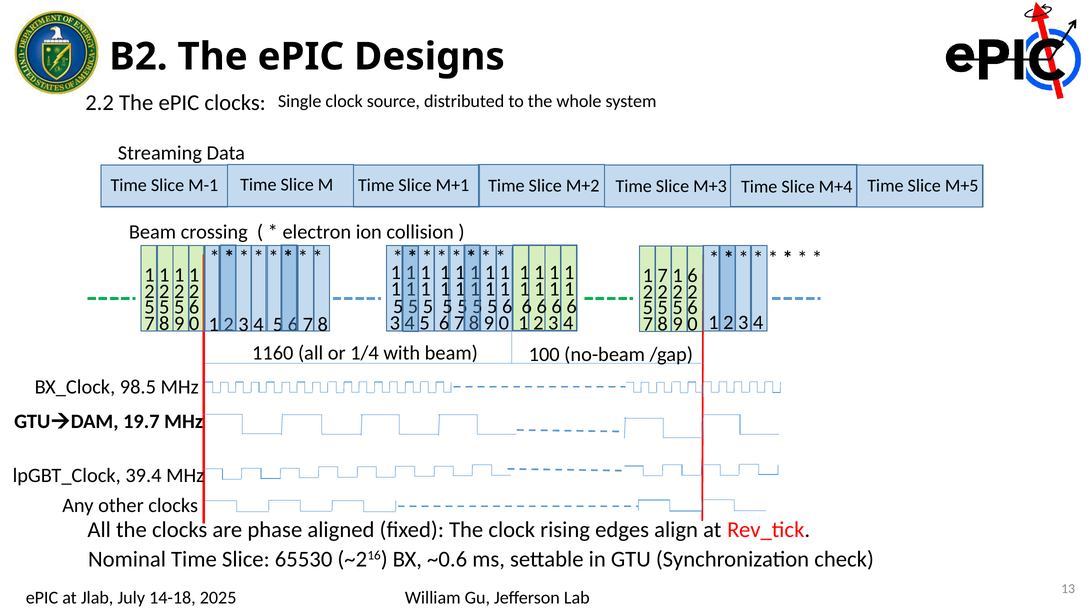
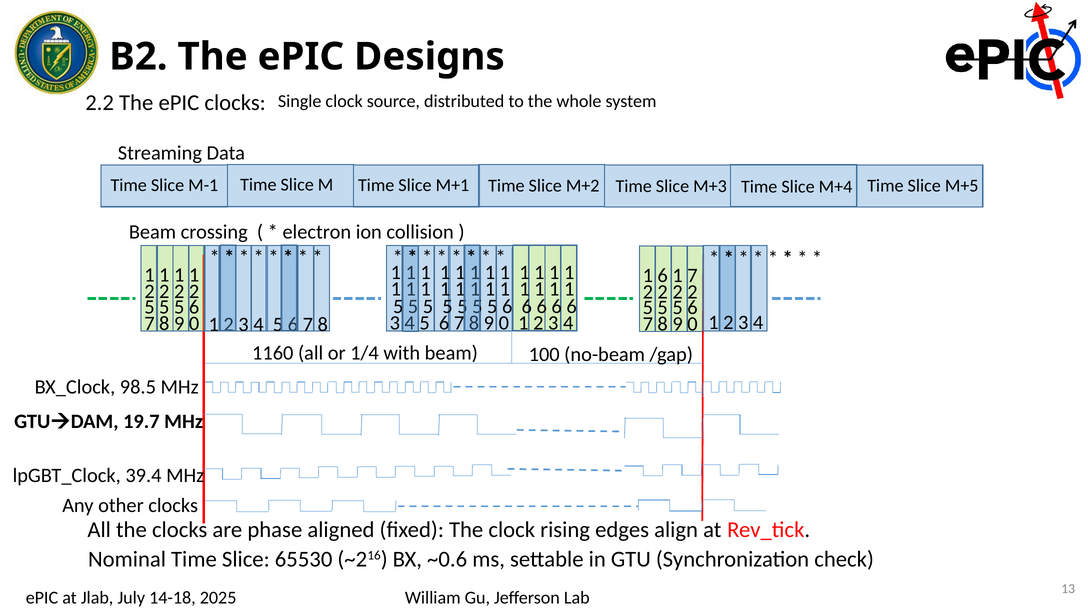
7: 7 -> 6 (663, 275)
6: 6 -> 7 (693, 275)
